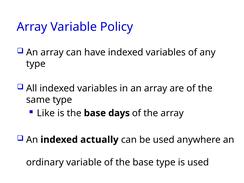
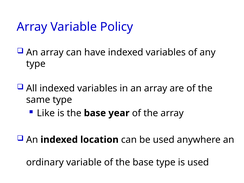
days: days -> year (119, 113)
actually: actually -> location (99, 140)
